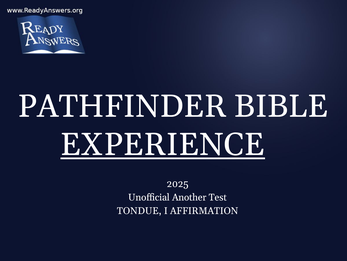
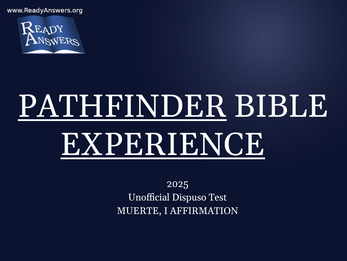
PATHFINDER underline: none -> present (122, 106)
Another: Another -> Dispuso (189, 197)
TONDUE: TONDUE -> MUERTE (139, 210)
